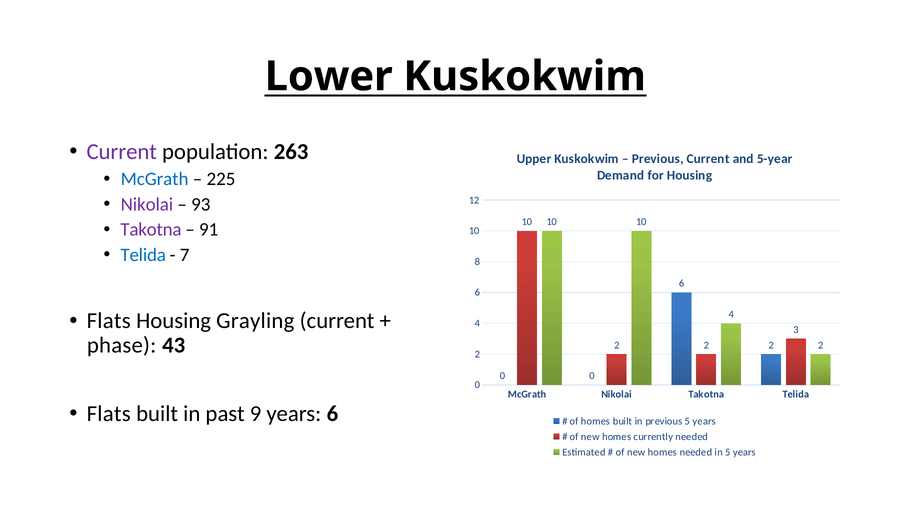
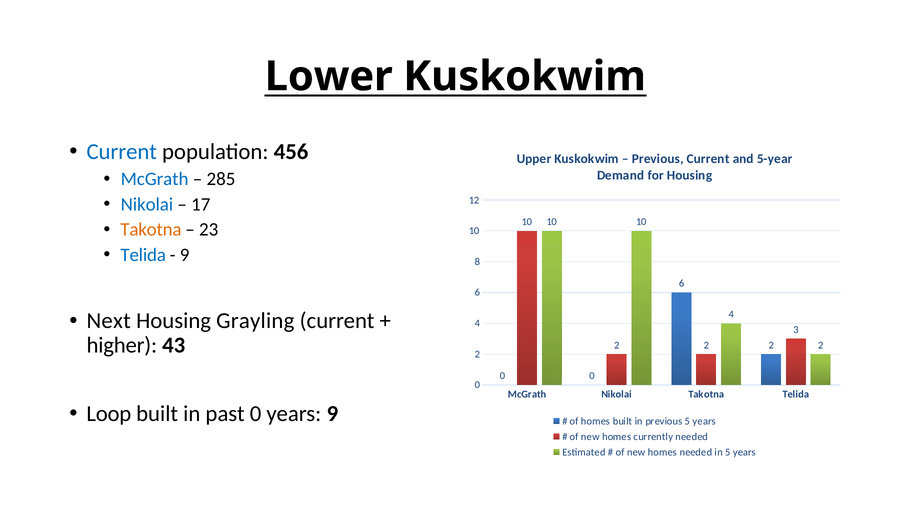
Current colour: purple -> blue (122, 152)
263: 263 -> 456 (291, 152)
225: 225 -> 285 (221, 179)
Nikolai colour: purple -> blue (147, 205)
93: 93 -> 17 (201, 205)
Takotna colour: purple -> orange (151, 230)
91: 91 -> 23 (209, 230)
7: 7 -> 9 (185, 255)
Flats: Flats -> Next (109, 321)
phase: phase -> higher (122, 346)
Flats: Flats -> Loop (109, 414)
past 9: 9 -> 0 (256, 414)
years 6: 6 -> 9 (332, 414)
